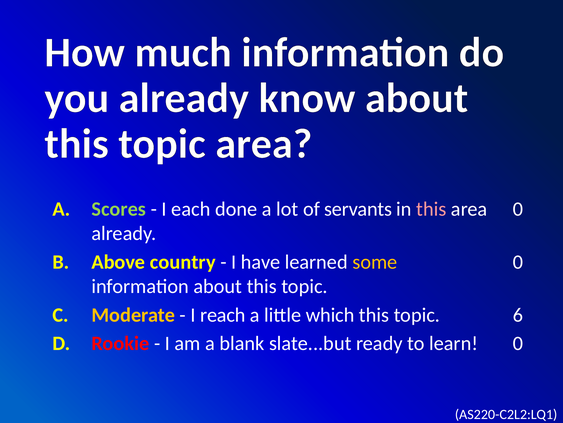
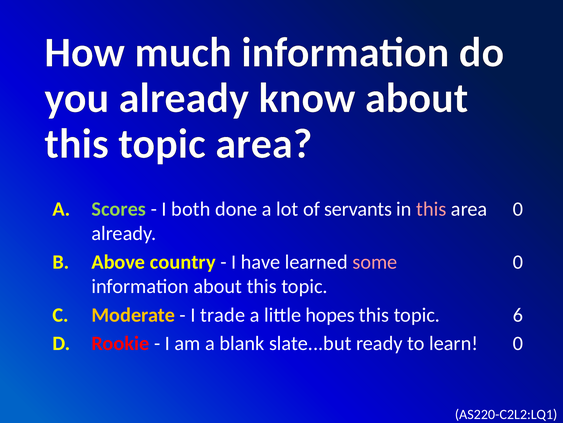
each: each -> both (191, 209)
some colour: yellow -> pink (375, 262)
reach: reach -> trade (223, 314)
which: which -> hopes (330, 314)
